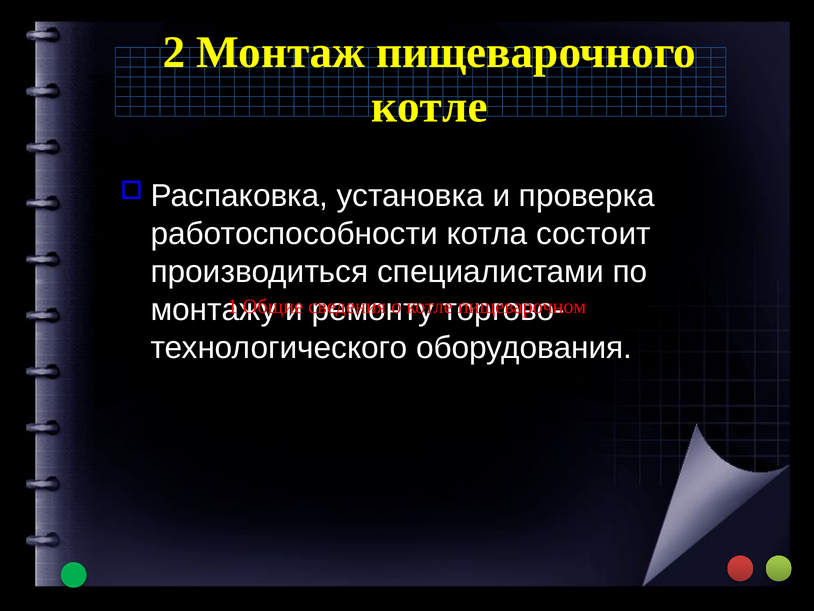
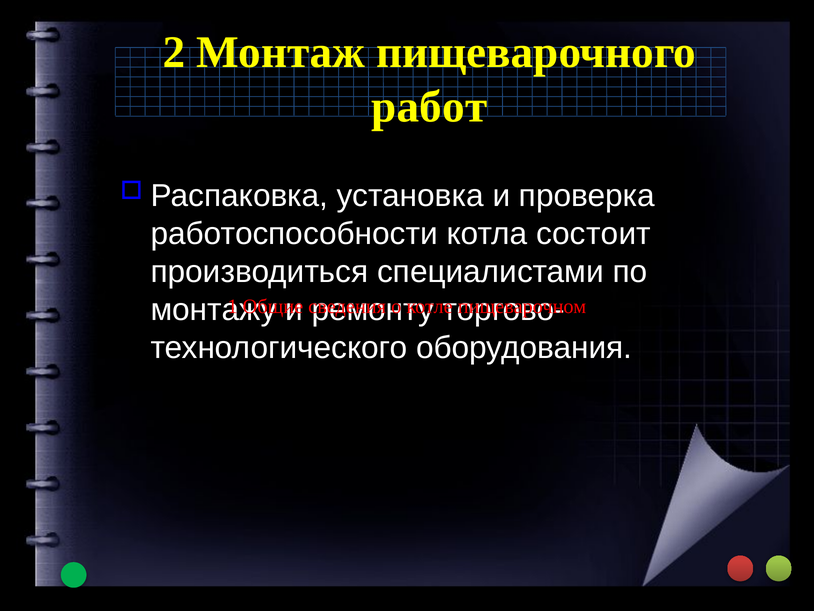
котле: котле -> работ (429, 107)
